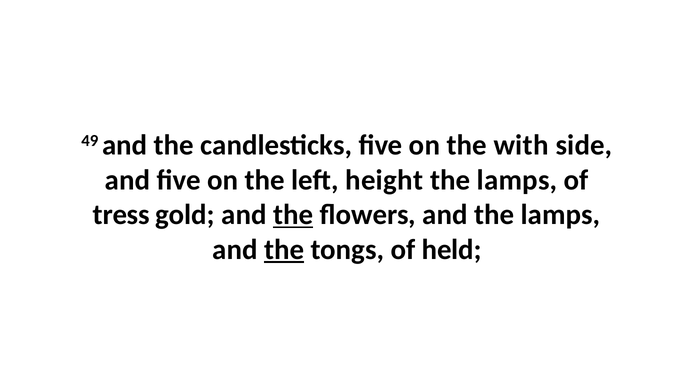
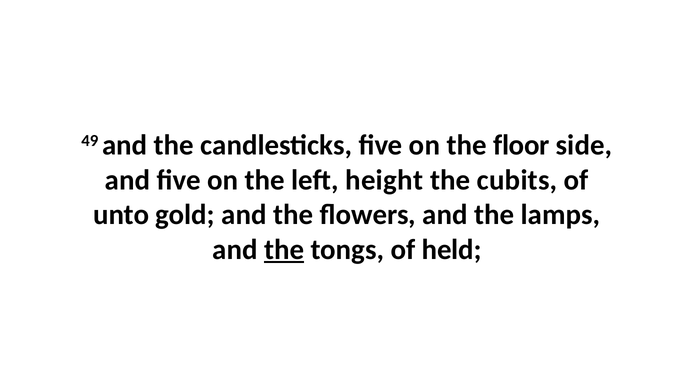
with: with -> floor (521, 145)
lamps: lamps -> cubits (517, 180)
tress: tress -> unto (121, 215)
the underline: present -> none (293, 215)
